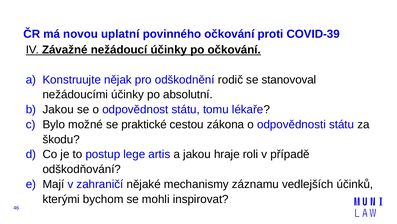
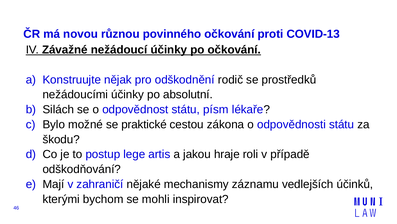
uplatní: uplatní -> různou (120, 34)
COVID-39: COVID-39 -> COVID-13 (313, 34)
stanovoval: stanovoval -> prostředků (289, 79)
Jakou: Jakou -> Silách (58, 109)
tomu: tomu -> písm (216, 109)
